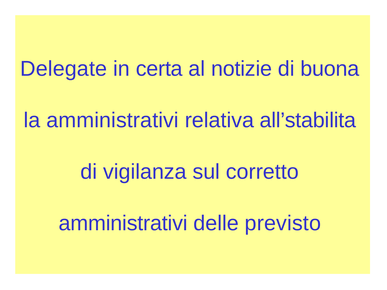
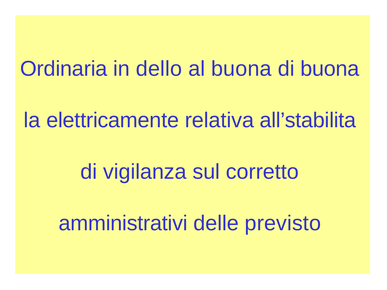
Delegate: Delegate -> Ordinaria (64, 69)
certa: certa -> dello (159, 69)
al notizie: notizie -> buona (241, 69)
la amministrativi: amministrativi -> elettricamente (113, 120)
